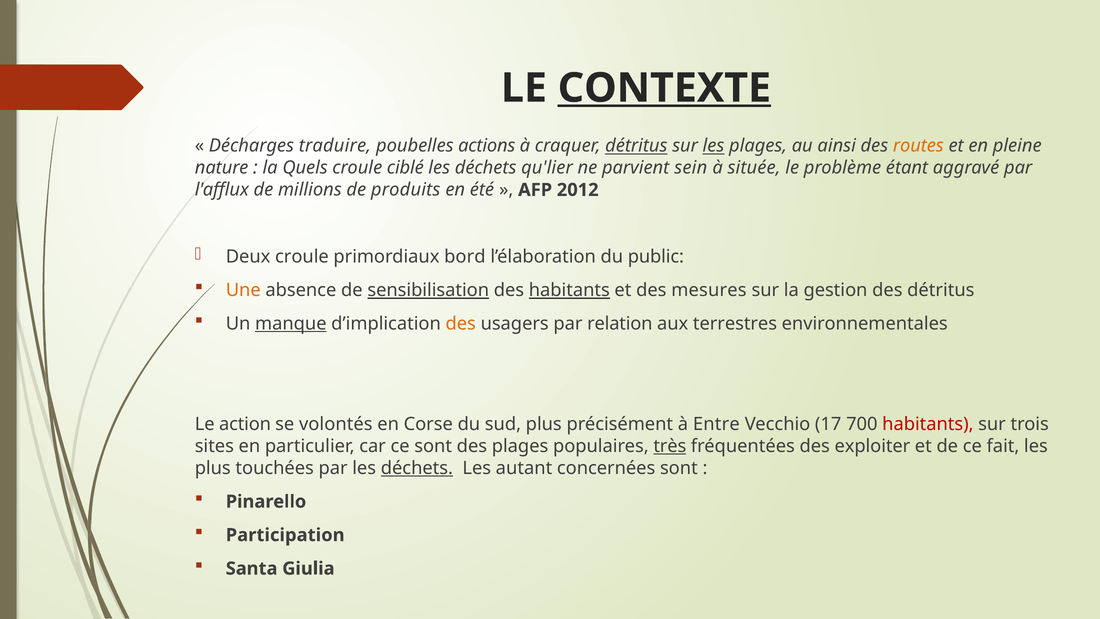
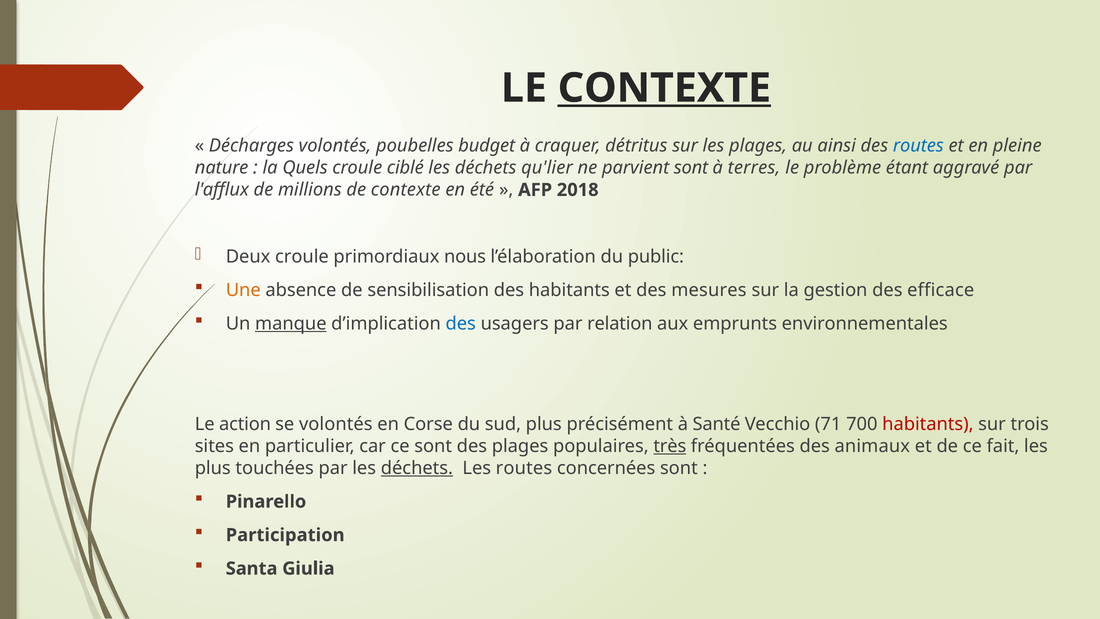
Décharges traduire: traduire -> volontés (335, 146)
actions: actions -> budget (487, 146)
détritus underline: present -> none (636, 146)
les underline: present -> none (714, 146)
routes colour: orange -> blue (918, 146)
parvient sein: sein -> sont (691, 168)
située: située -> terres (754, 168)
de produits: produits -> contexte (406, 190)
2012: 2012 -> 2018 (578, 190)
bord: bord -> nous (465, 257)
sensibilisation underline: present -> none (428, 290)
habitants underline: present -> none (569, 290)
des détritus: détritus -> efficace (941, 290)
des colour: orange -> blue (461, 324)
terrestres: terrestres -> emprunts (735, 324)
Entre: Entre -> Santé (717, 424)
17: 17 -> 71 (828, 424)
exploiter: exploiter -> animaux (872, 446)
Les autant: autant -> routes (524, 468)
